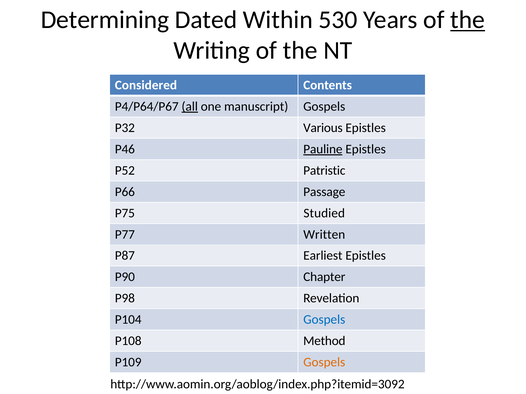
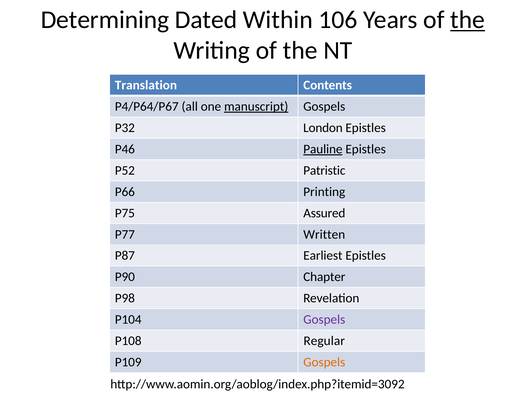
530: 530 -> 106 (338, 20)
Considered: Considered -> Translation (146, 85)
all underline: present -> none (190, 107)
manuscript underline: none -> present (256, 107)
Various: Various -> London (323, 128)
Passage: Passage -> Printing (324, 192)
Studied: Studied -> Assured (324, 213)
Gospels colour: blue -> purple (324, 320)
Method: Method -> Regular (324, 341)
